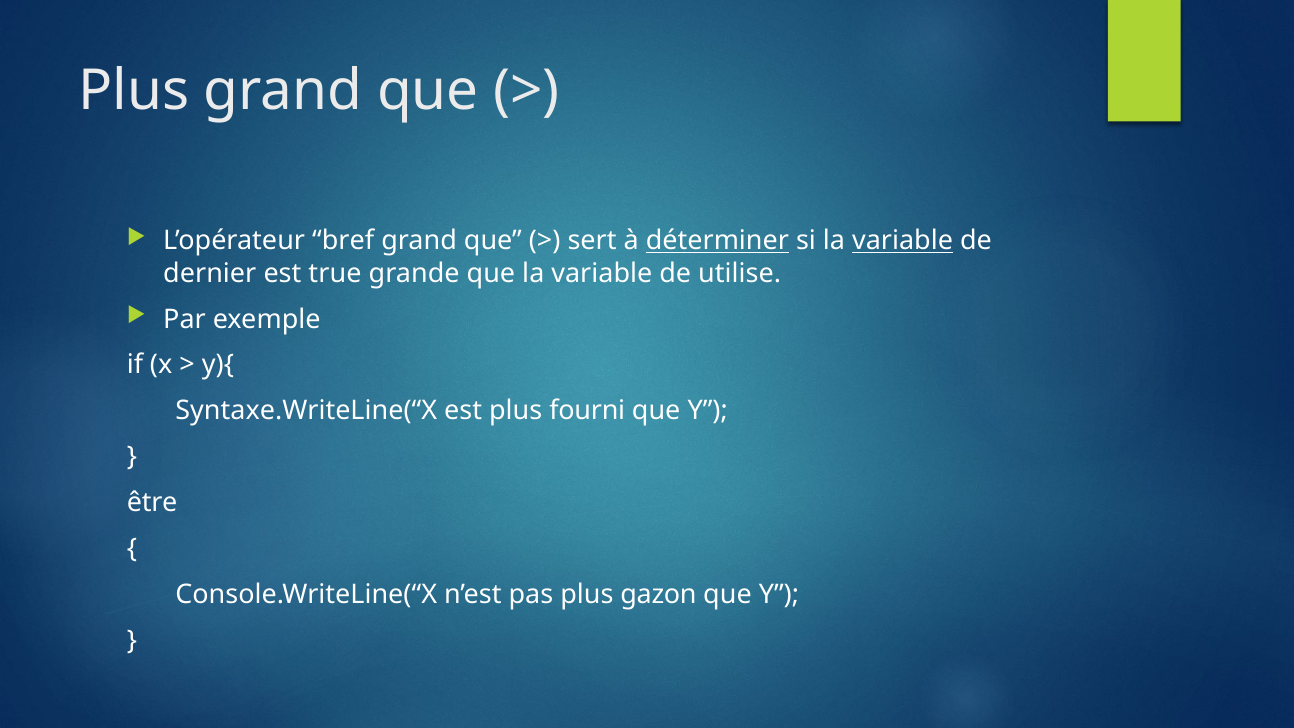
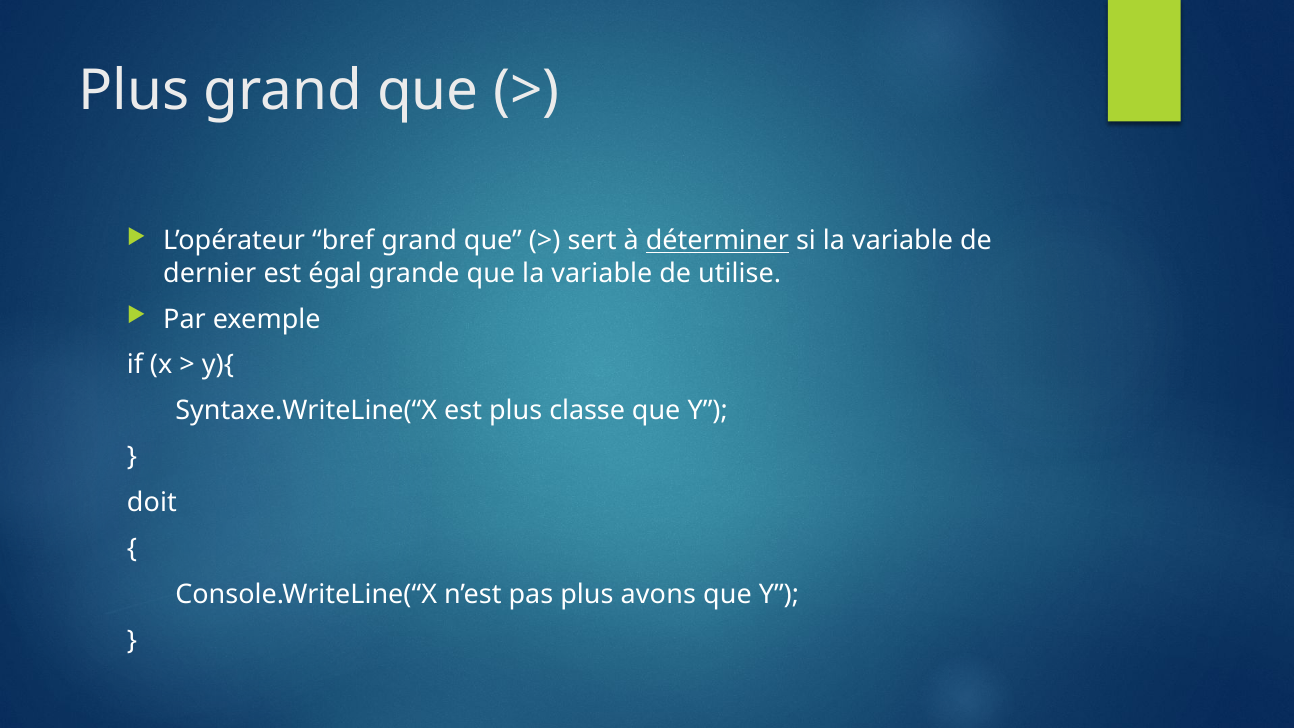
variable underline: present -> none (903, 241)
true: true -> égal (335, 273)
fourni: fourni -> classe (587, 411)
être: être -> doit (152, 502)
gazon: gazon -> avons (658, 594)
